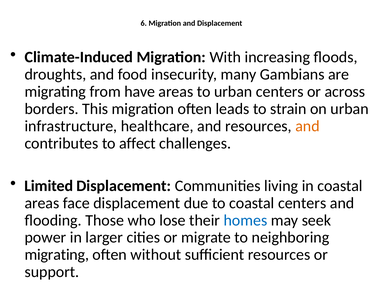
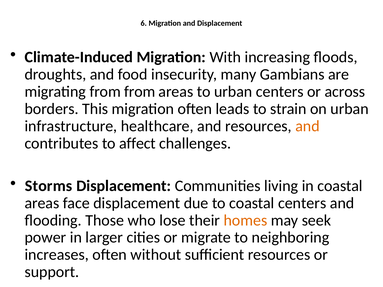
from have: have -> from (140, 92)
Limited: Limited -> Storms (49, 186)
homes colour: blue -> orange (245, 220)
migrating: migrating -> increases (57, 255)
